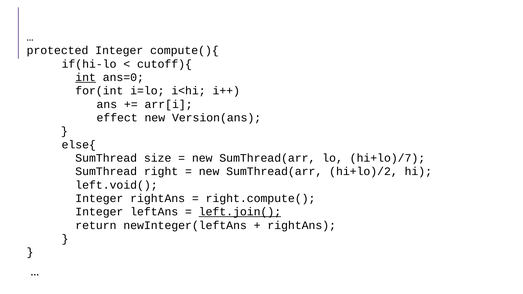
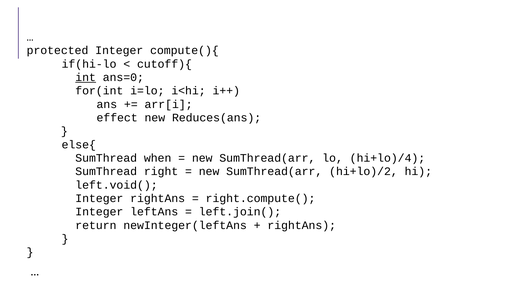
Version(ans: Version(ans -> Reduces(ans (217, 118)
size: size -> when (158, 158)
hi+lo)/7: hi+lo)/7 -> hi+lo)/4 (387, 158)
left.join( underline: present -> none (240, 212)
